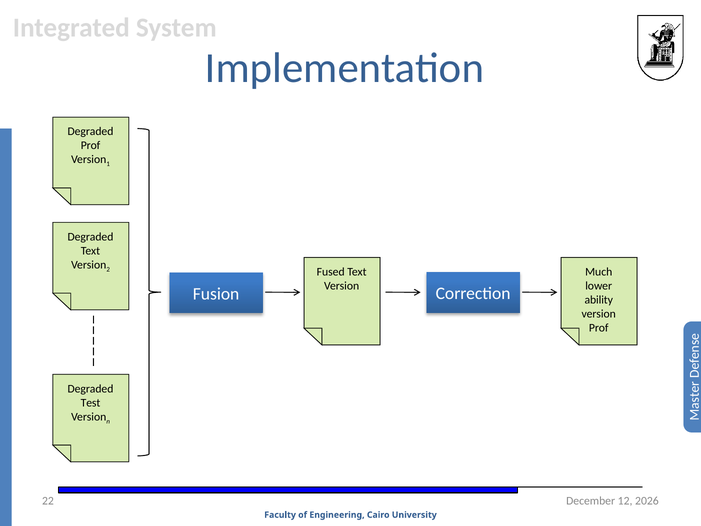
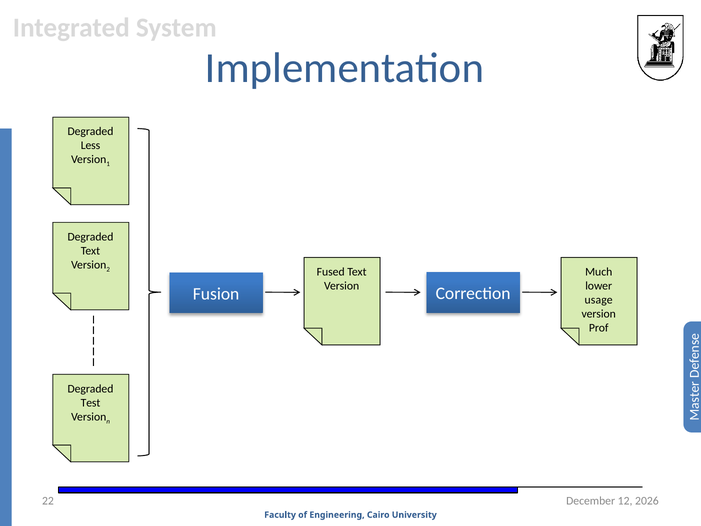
Prof: Prof -> Less (90, 145)
ability: ability -> usage (599, 300)
